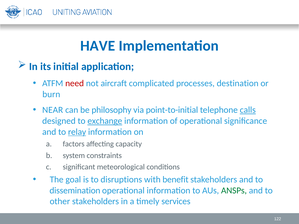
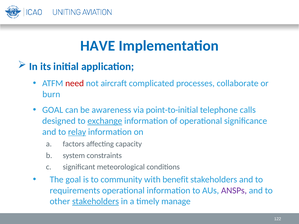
destination: destination -> collaborate (238, 83)
NEAR: NEAR -> GOAL (53, 110)
philosophy: philosophy -> awareness (111, 110)
calls underline: present -> none (248, 110)
disruptions: disruptions -> community (121, 180)
dissemination: dissemination -> requirements (75, 191)
ANSPs colour: green -> purple (234, 191)
stakeholders underline: none -> present (96, 202)
services: services -> manage (176, 202)
